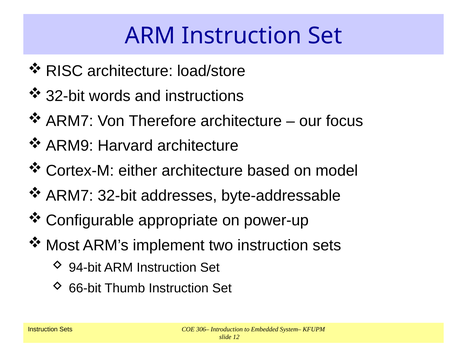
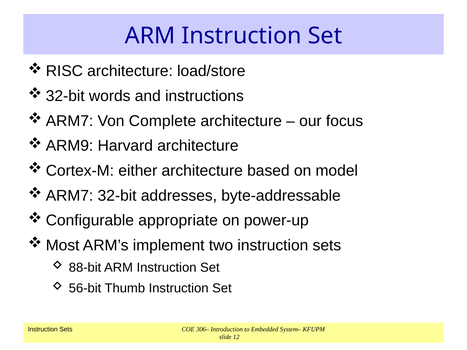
Therefore: Therefore -> Complete (162, 121)
94-bit: 94-bit -> 88-bit (85, 268)
66-bit: 66-bit -> 56-bit (85, 288)
